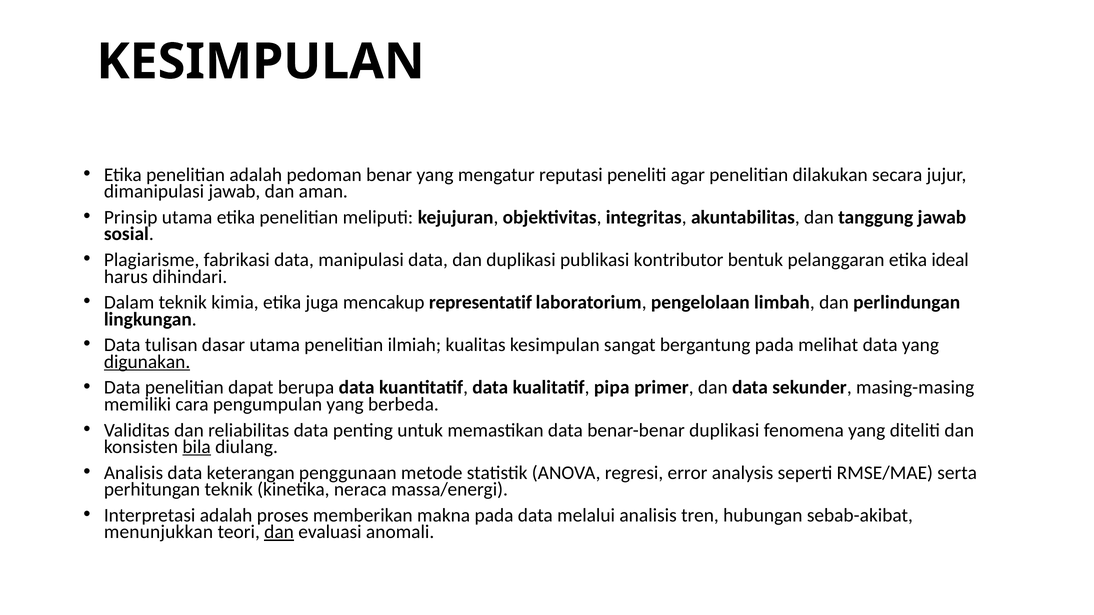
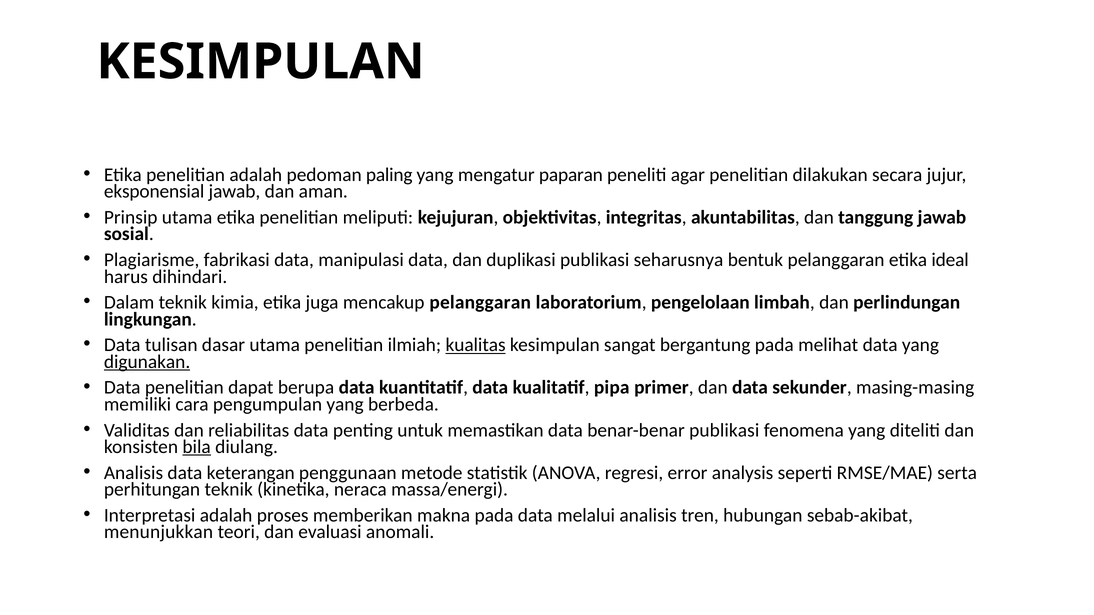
benar: benar -> paling (389, 175)
reputasi: reputasi -> paparan (571, 175)
dimanipulasi: dimanipulasi -> eksponensial (154, 192)
kontributor: kontributor -> seharusnya (679, 260)
mencakup representatif: representatif -> pelanggaran (480, 303)
kualitas underline: none -> present (476, 345)
benar-benar duplikasi: duplikasi -> publikasi (724, 430)
dan underline: present -> none (279, 532)
